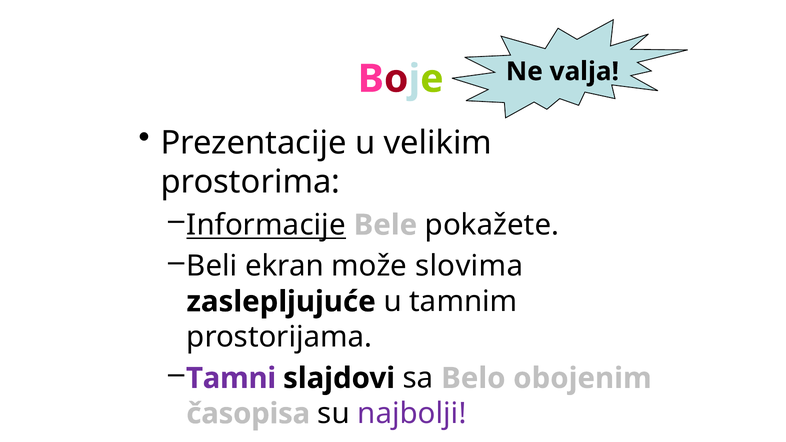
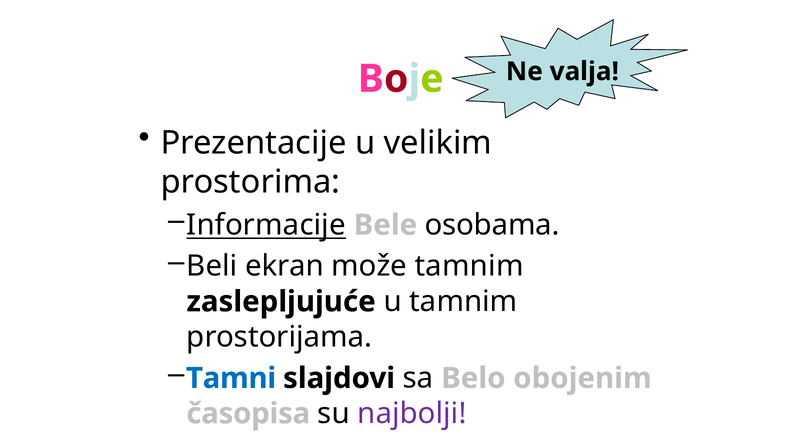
pokažete: pokažete -> osobama (492, 225)
može slovima: slovima -> tamnim (469, 266)
Tamni colour: purple -> blue (231, 378)
